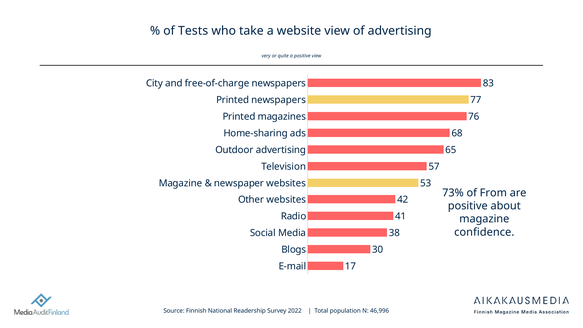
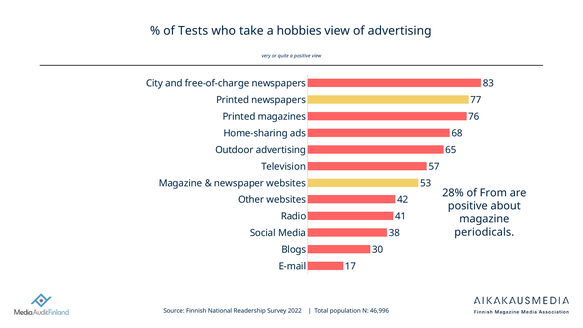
website: website -> hobbies (299, 31)
73%: 73% -> 28% (453, 193)
confidence: confidence -> periodicals (484, 232)
